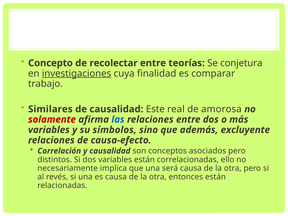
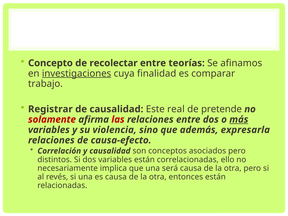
conjetura: conjetura -> afinamos (241, 63)
Similares: Similares -> Registrar (50, 109)
amorosa: amorosa -> pretende (221, 109)
las colour: blue -> red (118, 119)
más underline: none -> present (239, 119)
símbolos: símbolos -> violencia (115, 130)
excluyente: excluyente -> expresarla (245, 130)
